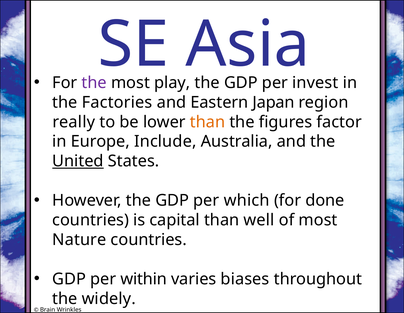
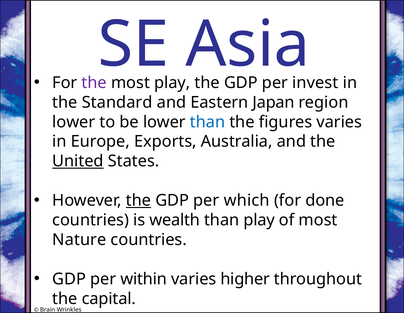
Factories: Factories -> Standard (117, 102)
really: really -> lower (74, 122)
than colour: orange -> blue (208, 122)
figures factor: factor -> varies (339, 122)
Include: Include -> Exports (165, 141)
the underline: none -> present (139, 200)
capital: capital -> wealth (175, 220)
than well: well -> play (259, 220)
biases: biases -> higher (245, 278)
widely: widely -> capital (109, 298)
